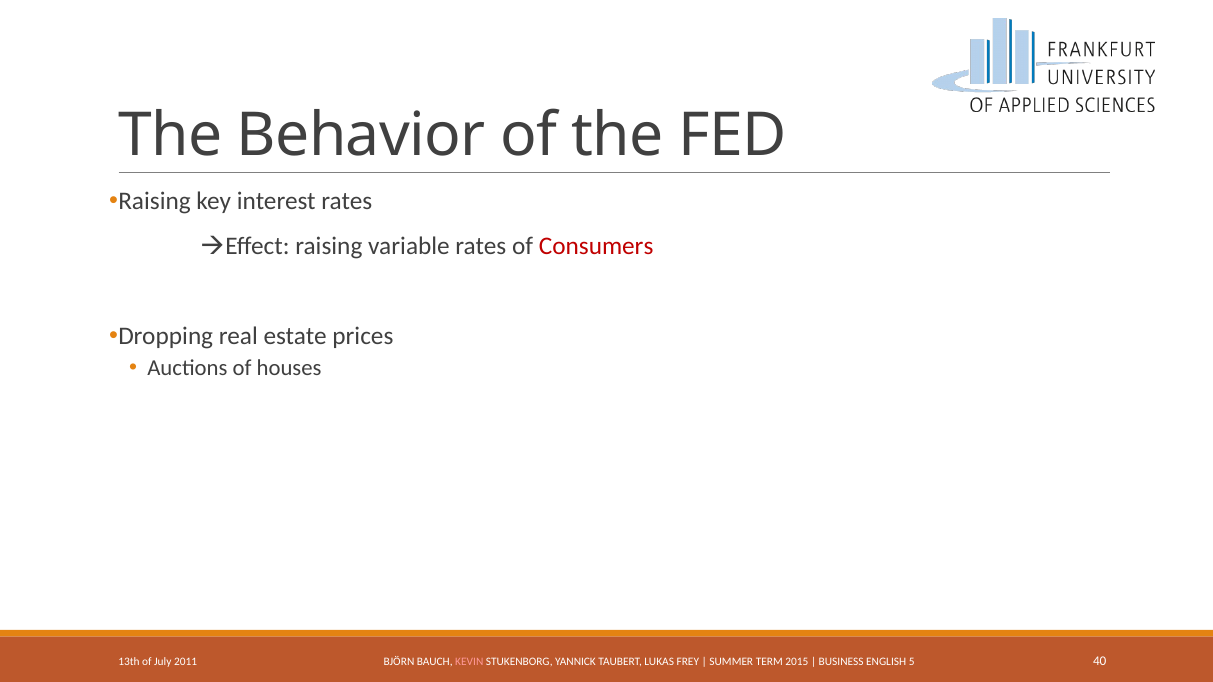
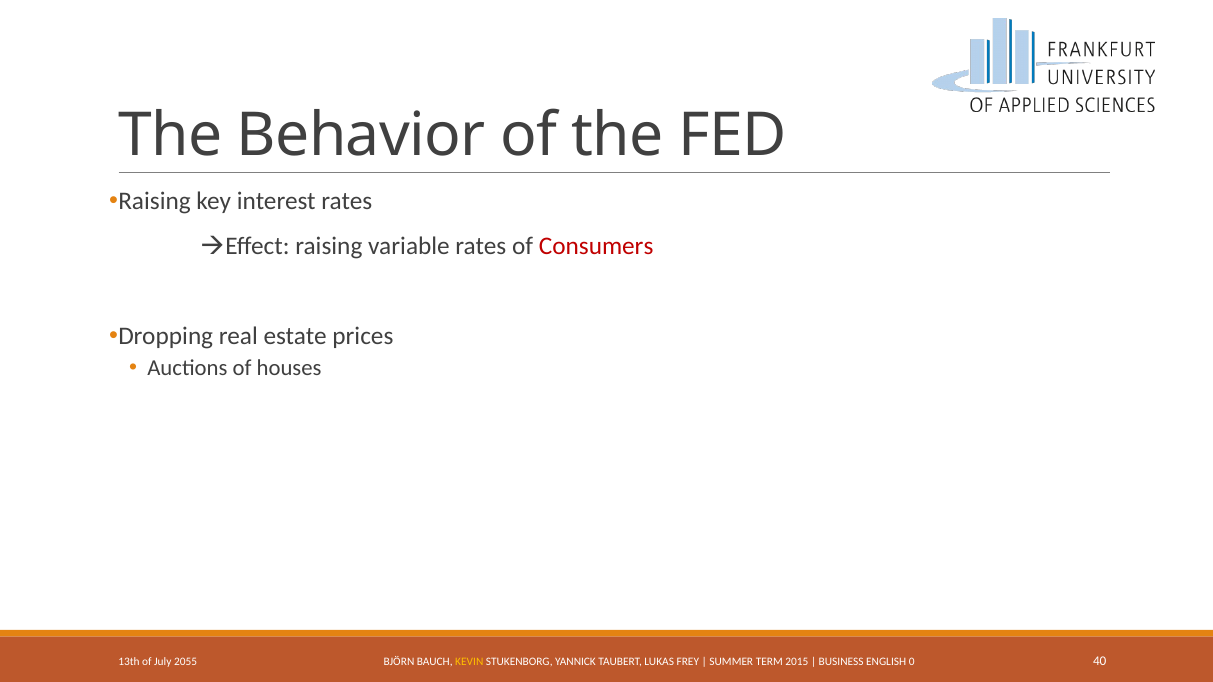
2011: 2011 -> 2055 (186, 662)
KEVIN colour: pink -> yellow (469, 662)
5: 5 -> 0 (912, 662)
